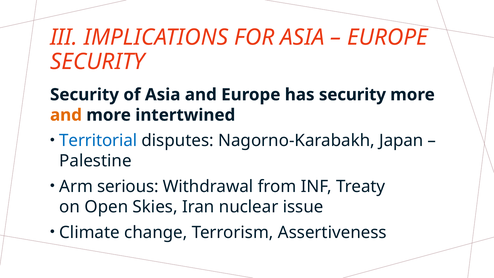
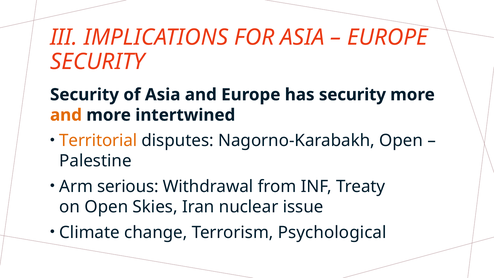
Territorial colour: blue -> orange (98, 141)
Nagorno-Karabakh Japan: Japan -> Open (401, 141)
Assertiveness: Assertiveness -> Psychological (332, 232)
